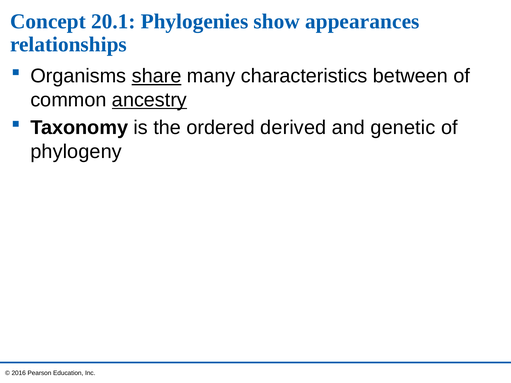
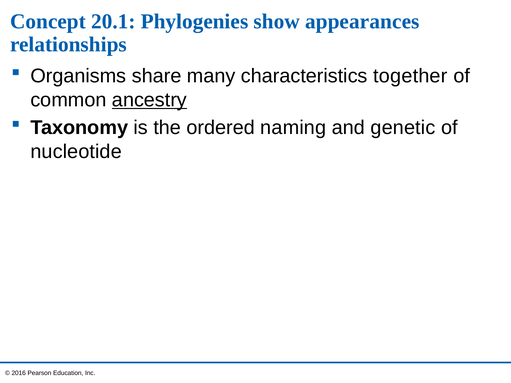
share underline: present -> none (157, 76)
between: between -> together (410, 76)
derived: derived -> naming (293, 128)
phylogeny: phylogeny -> nucleotide (76, 152)
